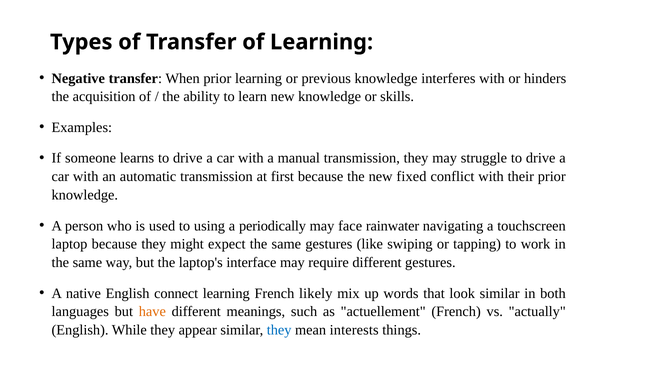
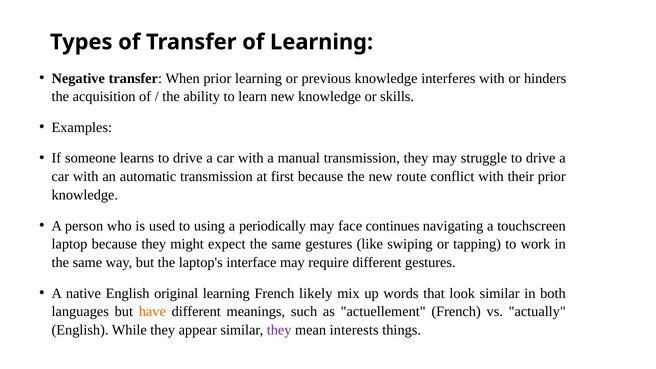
fixed: fixed -> route (412, 177)
rainwater: rainwater -> continues (393, 226)
connect: connect -> original (176, 293)
they colour: blue -> purple (279, 330)
